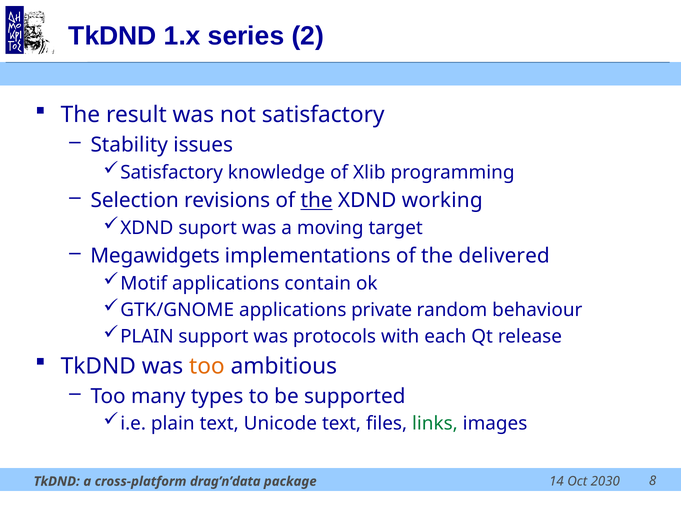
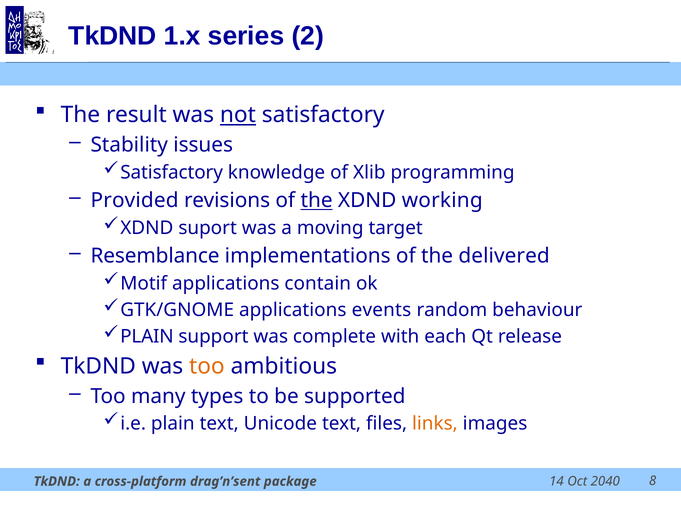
not underline: none -> present (238, 115)
Selection: Selection -> Provided (135, 201)
Megawidgets: Megawidgets -> Resemblance (155, 256)
private: private -> events (381, 310)
protocols: protocols -> complete (334, 337)
links colour: green -> orange (435, 424)
2030: 2030 -> 2040 (605, 482)
drag’n’data: drag’n’data -> drag’n’sent (225, 482)
